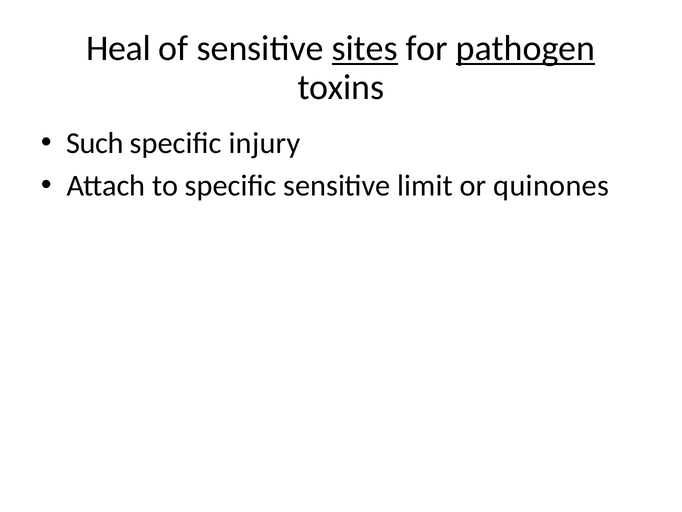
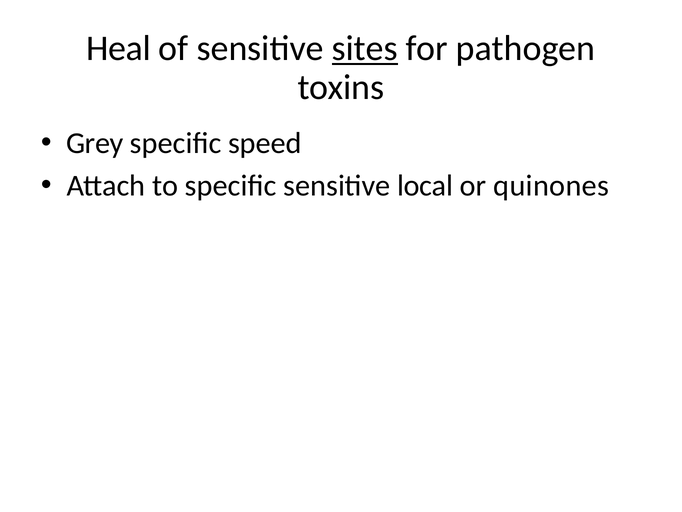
pathogen underline: present -> none (525, 48)
Such: Such -> Grey (95, 143)
injury: injury -> speed (265, 143)
limit: limit -> local (425, 186)
